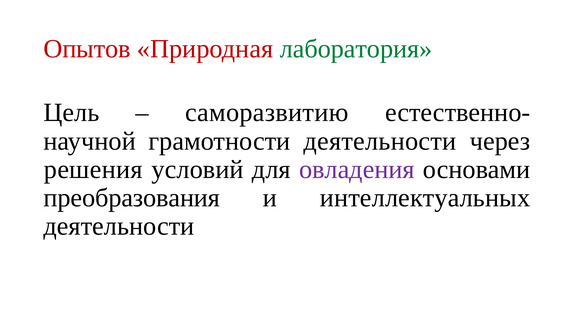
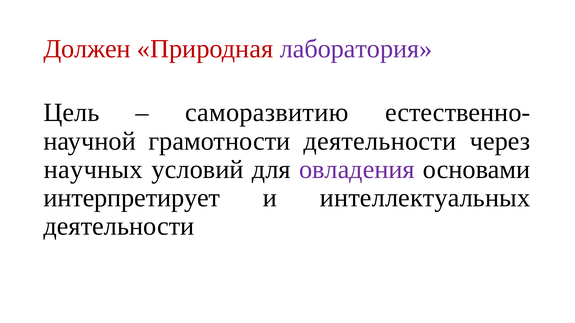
Опытов: Опытов -> Должен (87, 49)
лаборатория colour: green -> purple (356, 49)
решения: решения -> научных (93, 170)
преобразования: преобразования -> интерпретирует (132, 198)
